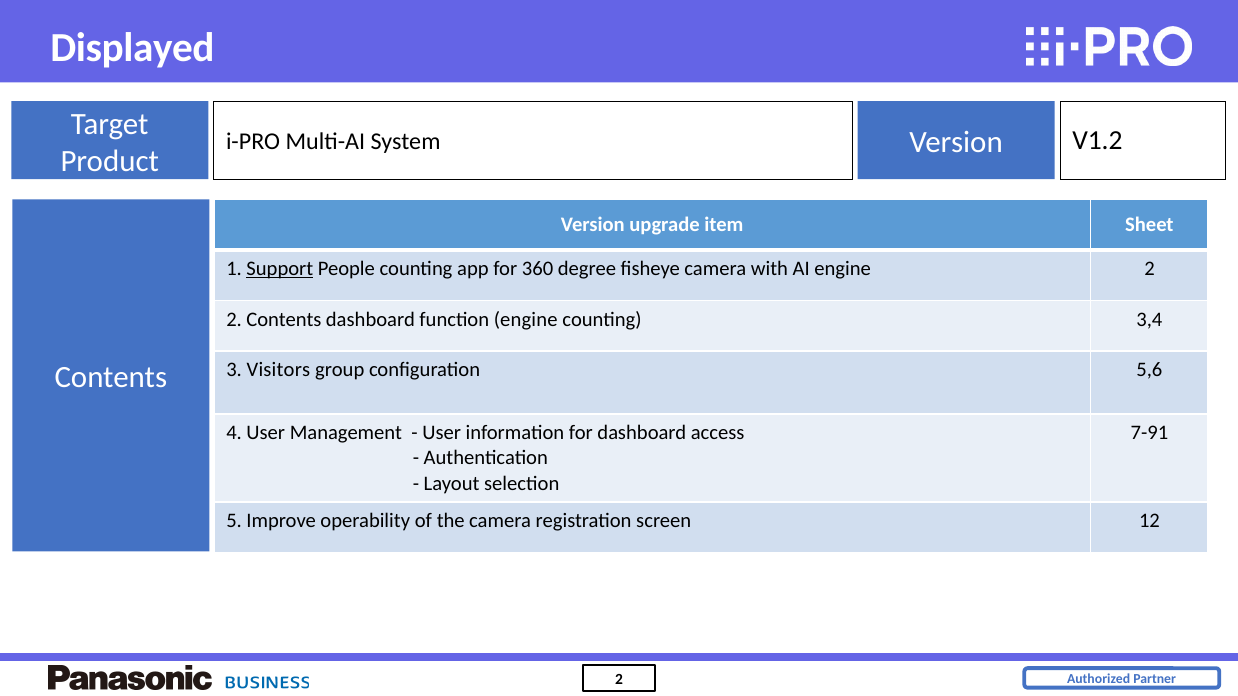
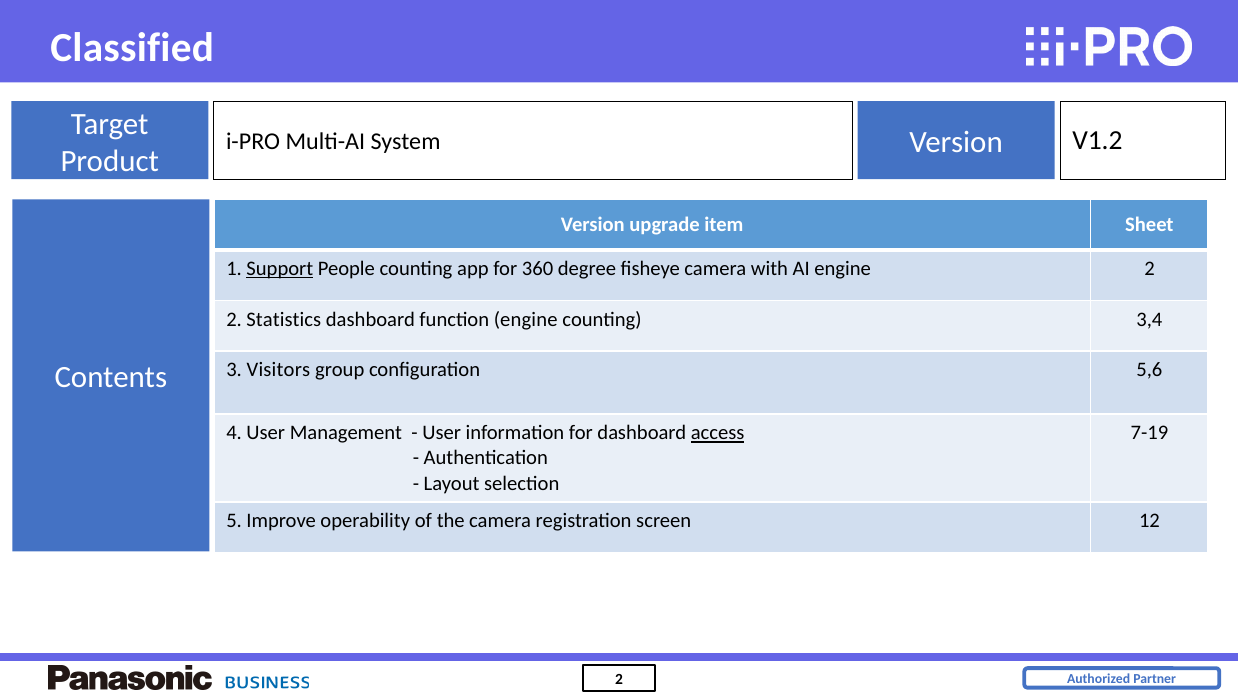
Displayed: Displayed -> Classified (132, 48)
2 Contents: Contents -> Statistics (284, 320)
access underline: none -> present (718, 433)
7-91: 7-91 -> 7-19 (1149, 433)
